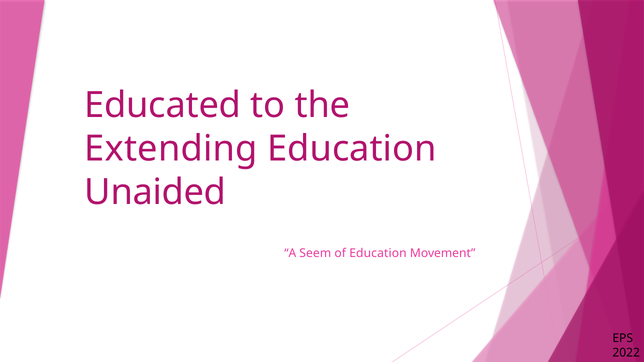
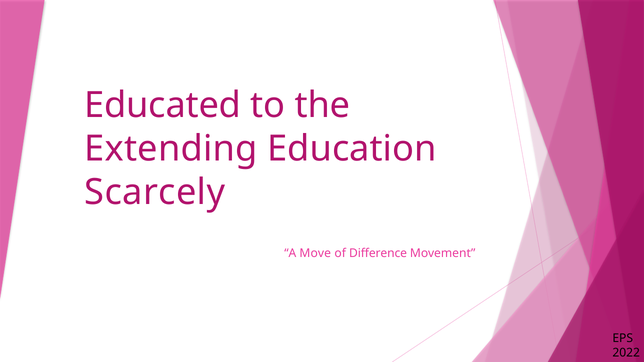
Unaided: Unaided -> Scarcely (155, 192)
Seem: Seem -> Move (315, 253)
of Education: Education -> Difference (378, 253)
